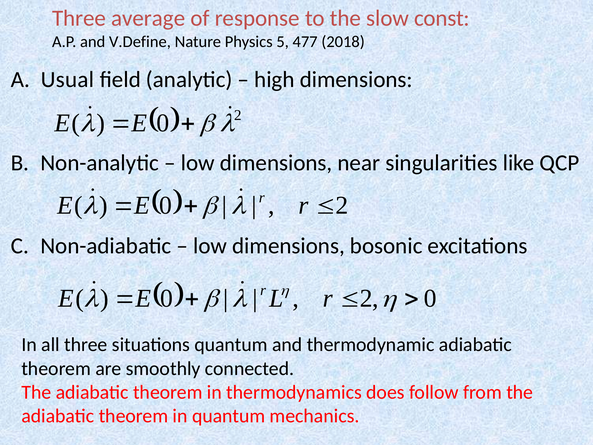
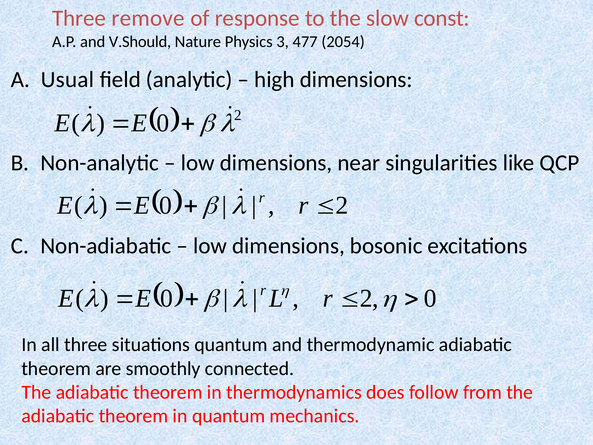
average: average -> remove (148, 18)
V.Define: V.Define -> V.Should (140, 42)
5: 5 -> 3 (283, 42)
2018: 2018 -> 2054 (343, 42)
